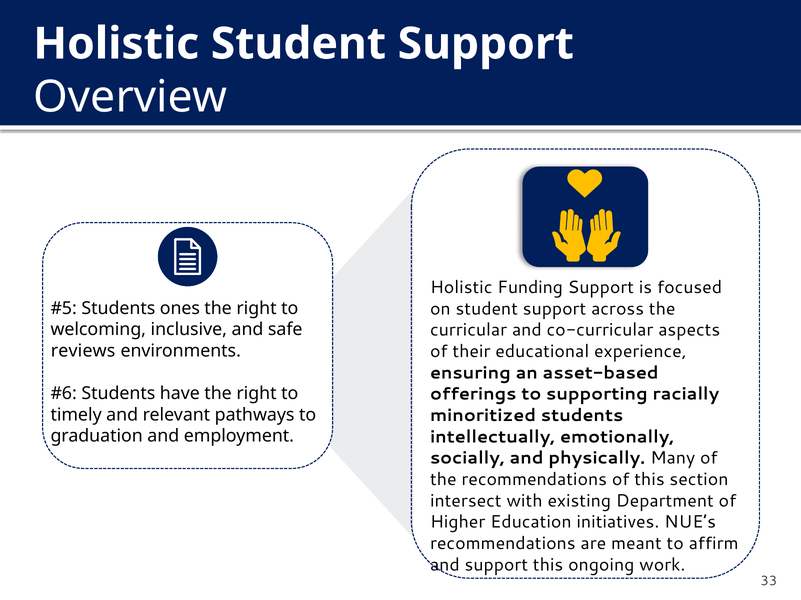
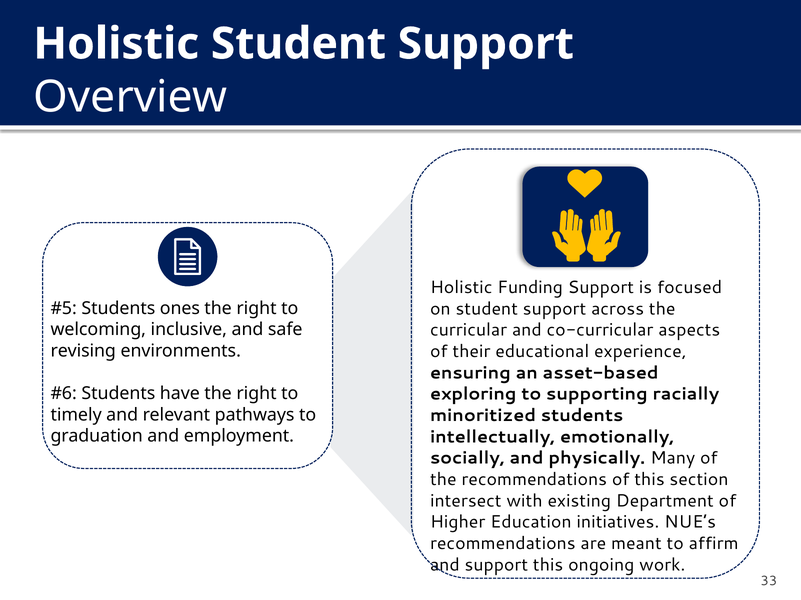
reviews: reviews -> revising (83, 351)
offerings: offerings -> exploring (473, 395)
